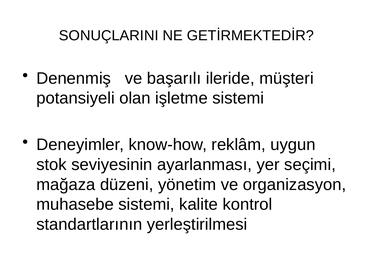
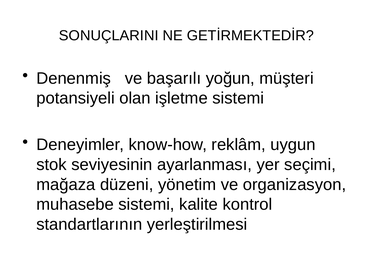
ileride: ileride -> yoğun (230, 78)
